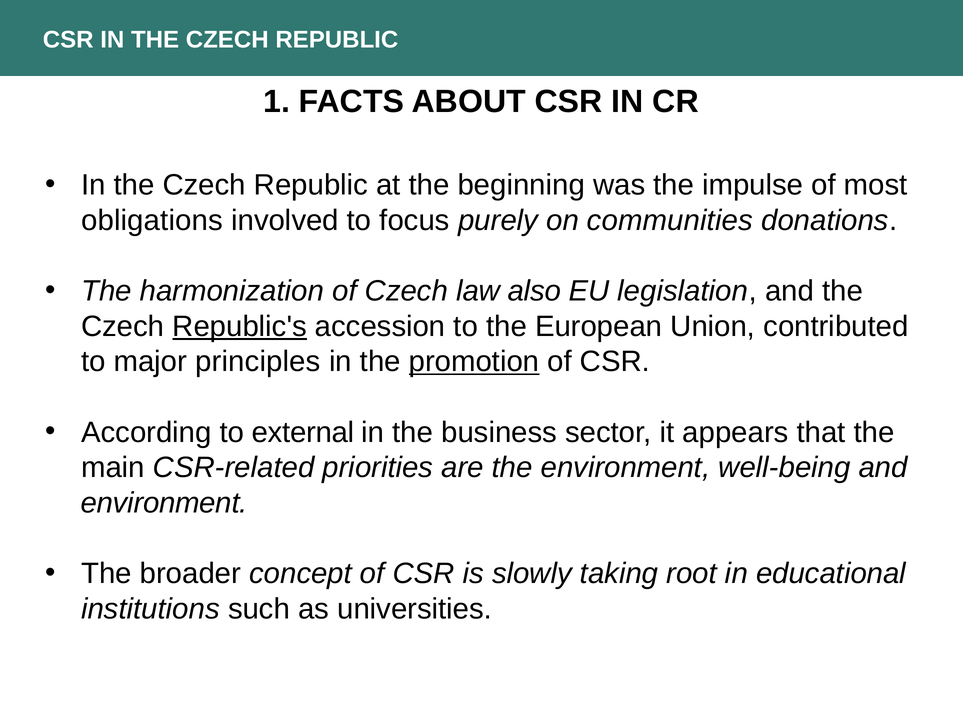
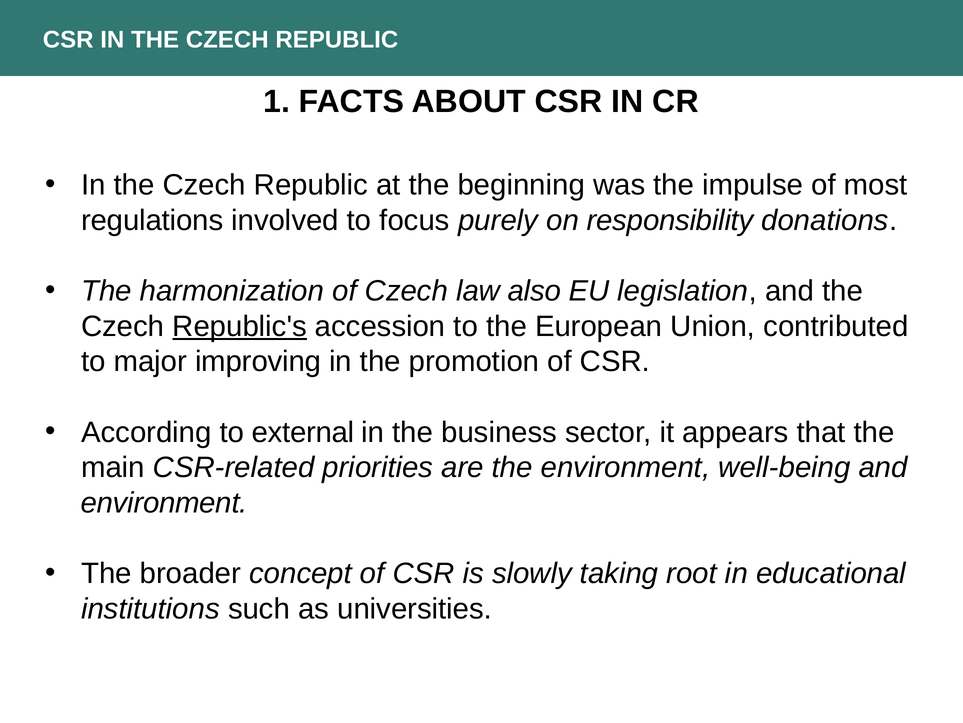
obligations: obligations -> regulations (152, 220)
communities: communities -> responsibility (670, 220)
principles: principles -> improving (258, 361)
promotion underline: present -> none (474, 361)
